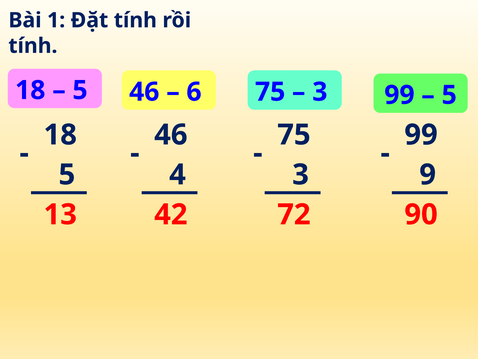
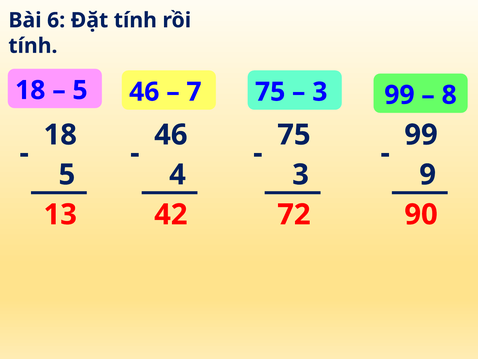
1: 1 -> 6 (56, 20)
6: 6 -> 7 (194, 92)
5: 5 -> 8 (449, 95)
